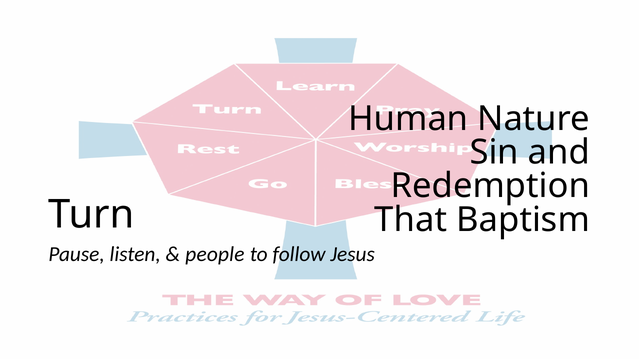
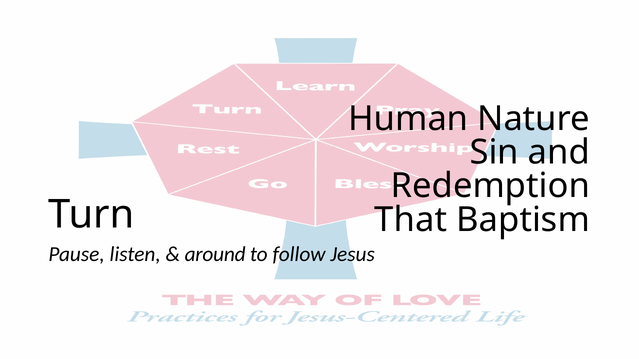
people: people -> around (215, 254)
